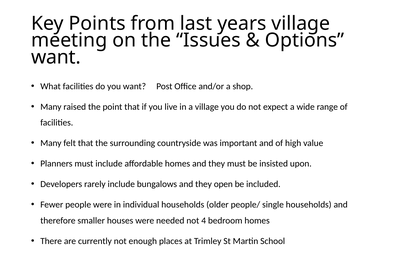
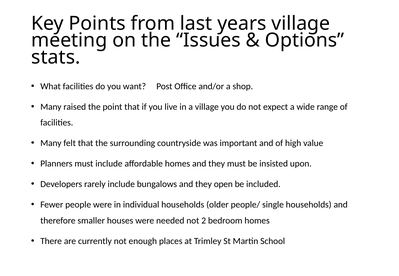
want: want -> stats (56, 57)
4: 4 -> 2 (204, 221)
